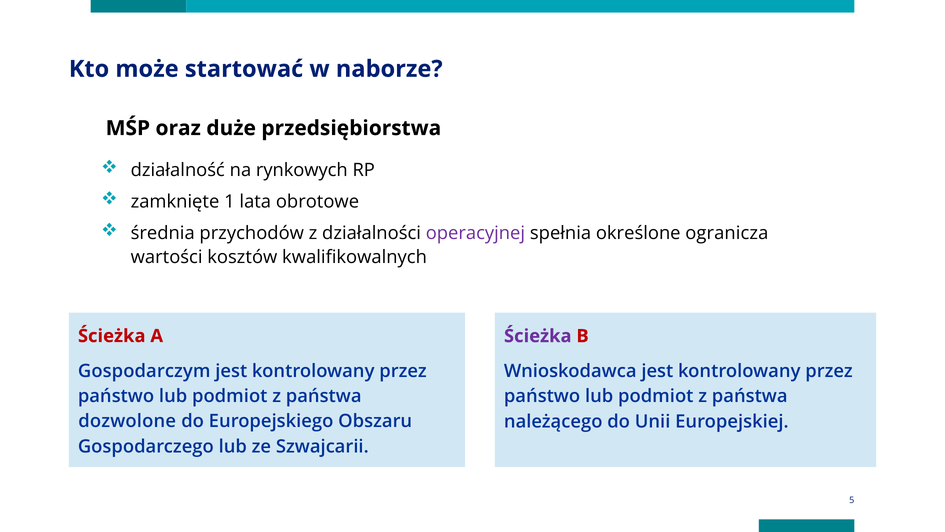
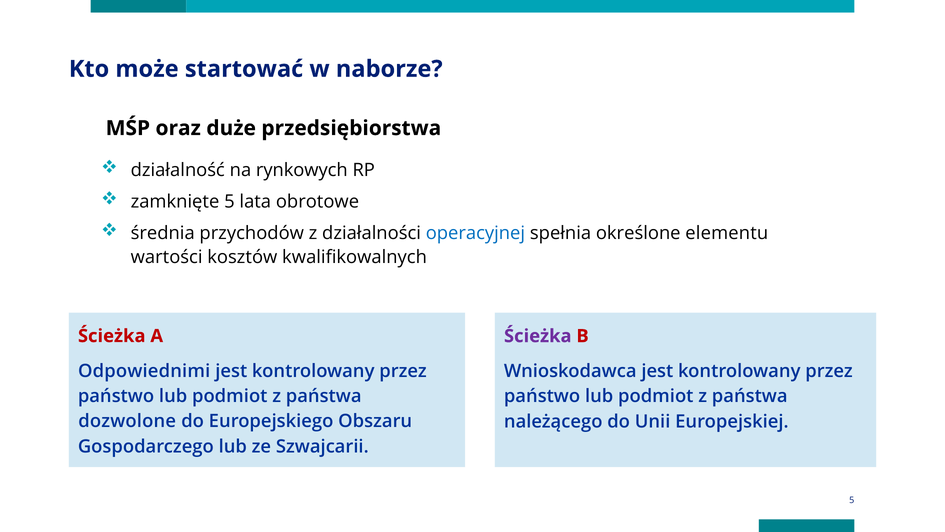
zamknięte 1: 1 -> 5 (229, 202)
operacyjnej colour: purple -> blue (475, 233)
ogranicza: ogranicza -> elementu (727, 233)
Gospodarczym: Gospodarczym -> Odpowiednimi (144, 371)
